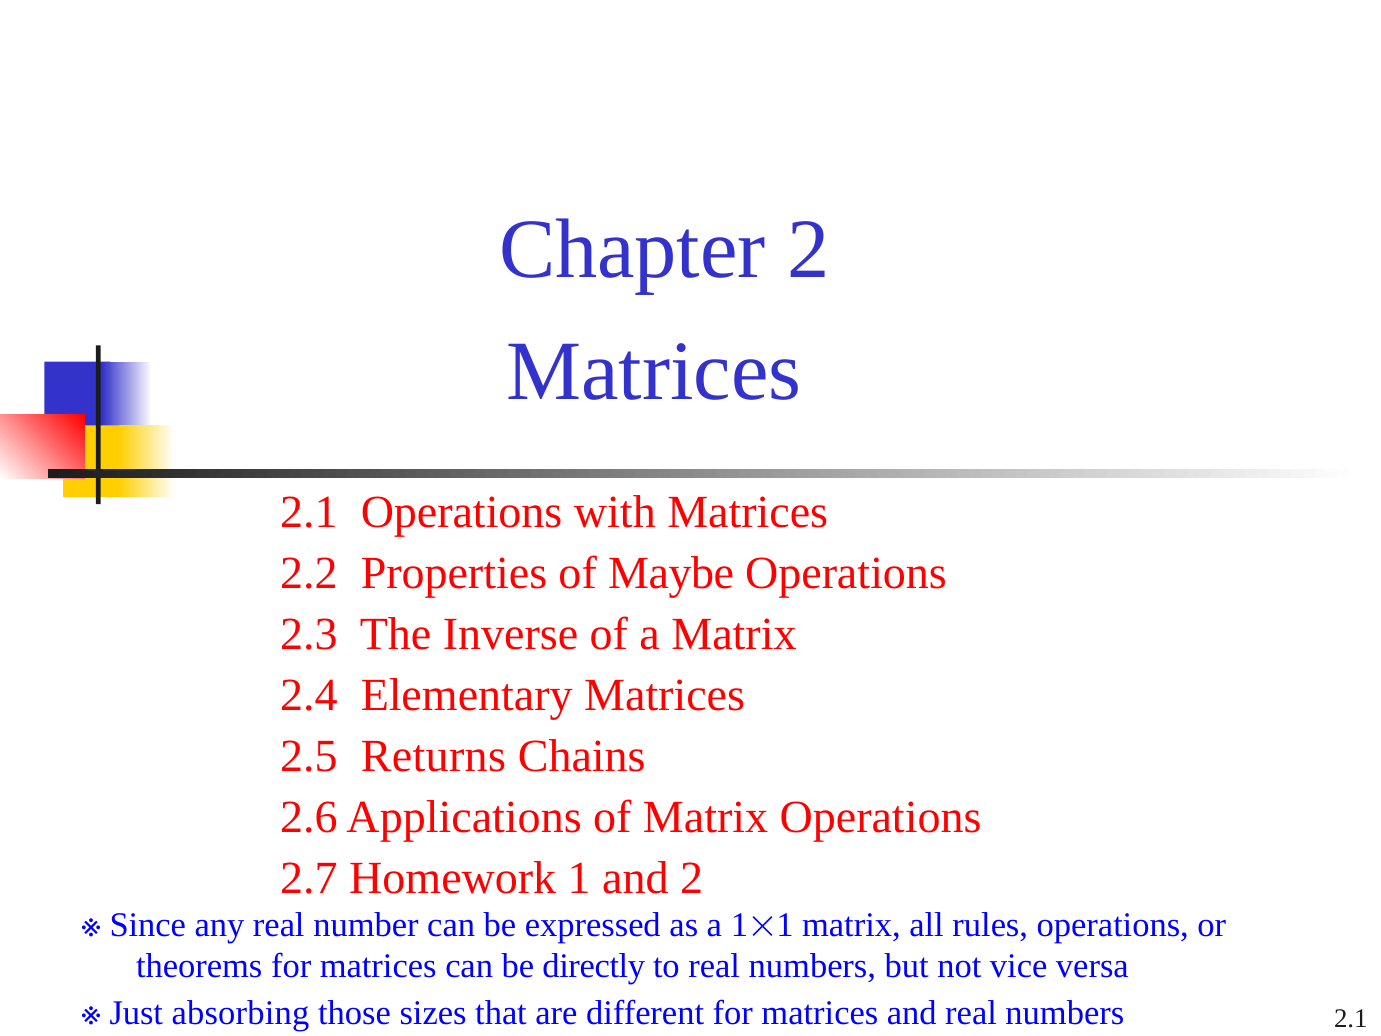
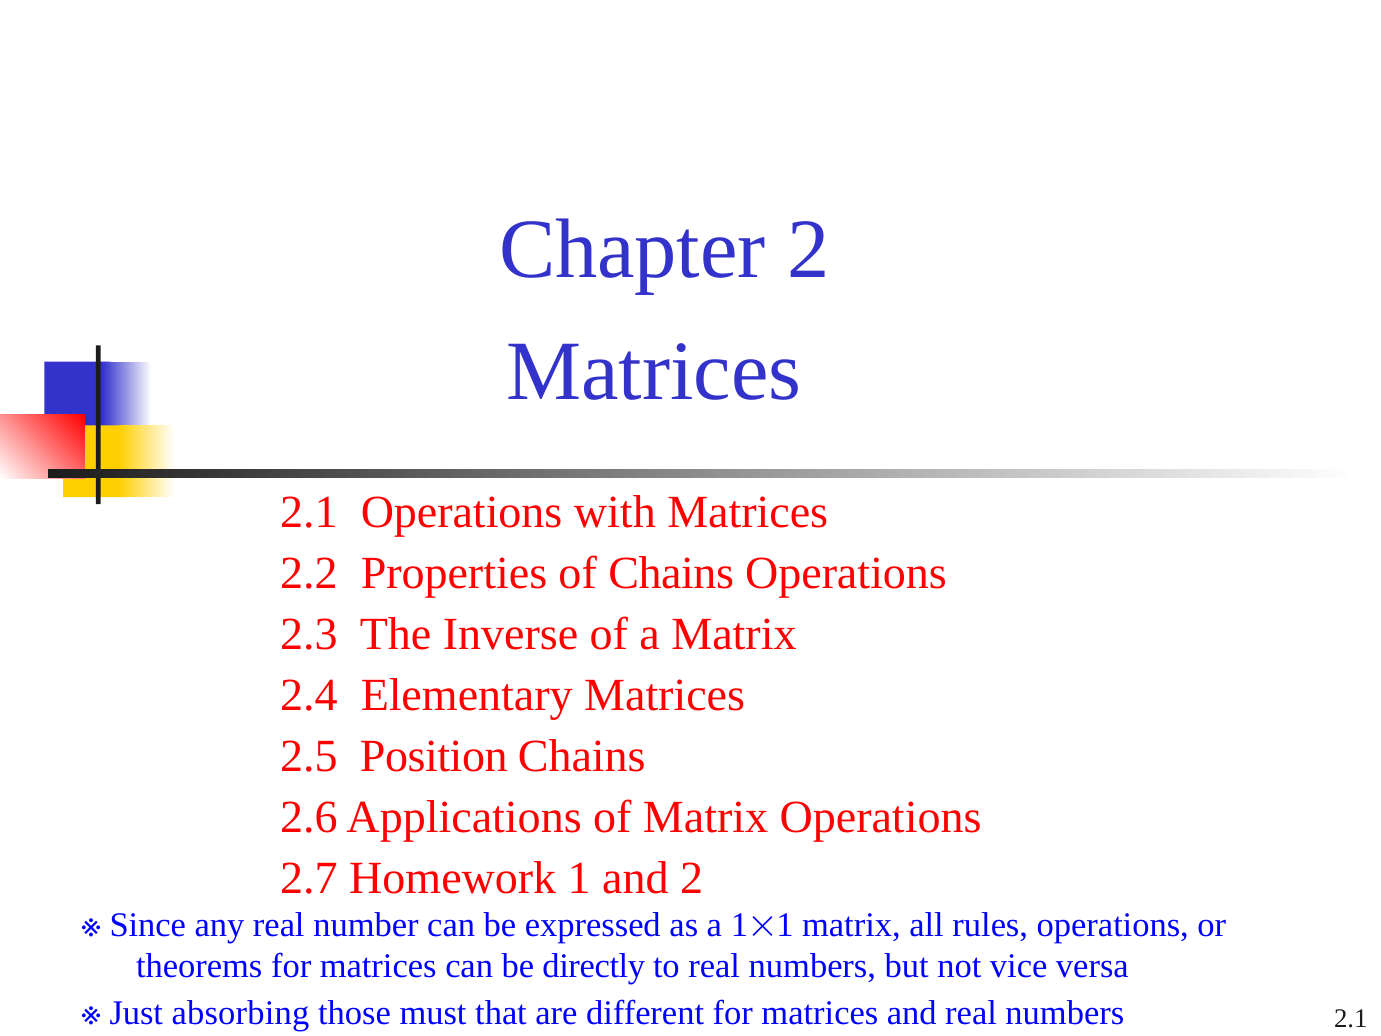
of Maybe: Maybe -> Chains (671, 573)
Returns: Returns -> Position (434, 756)
sizes: sizes -> must (433, 1013)
